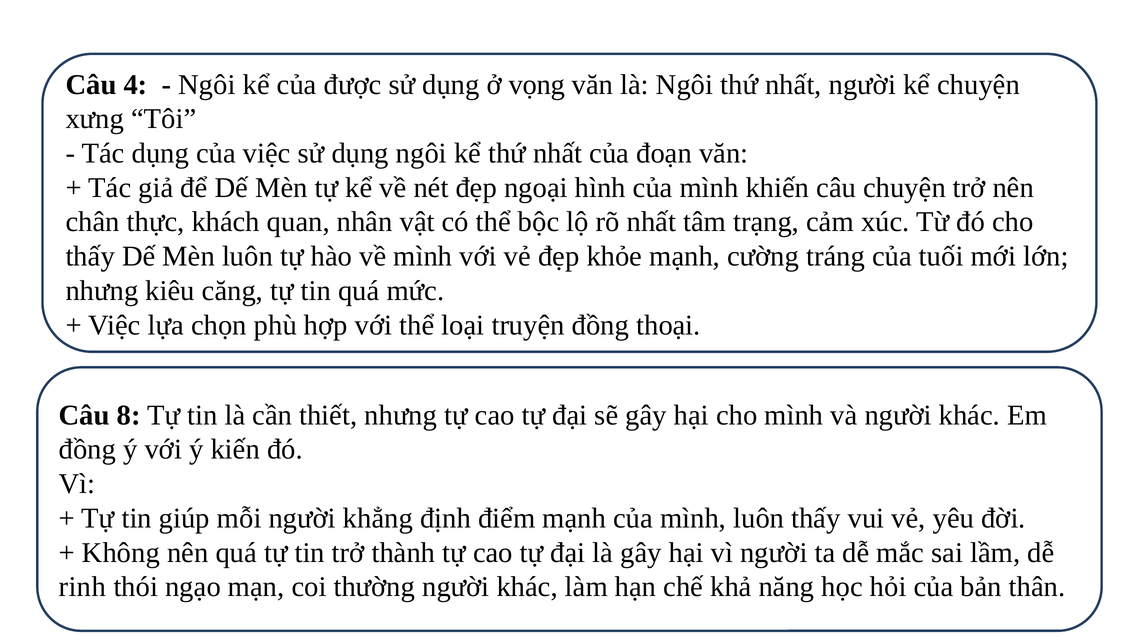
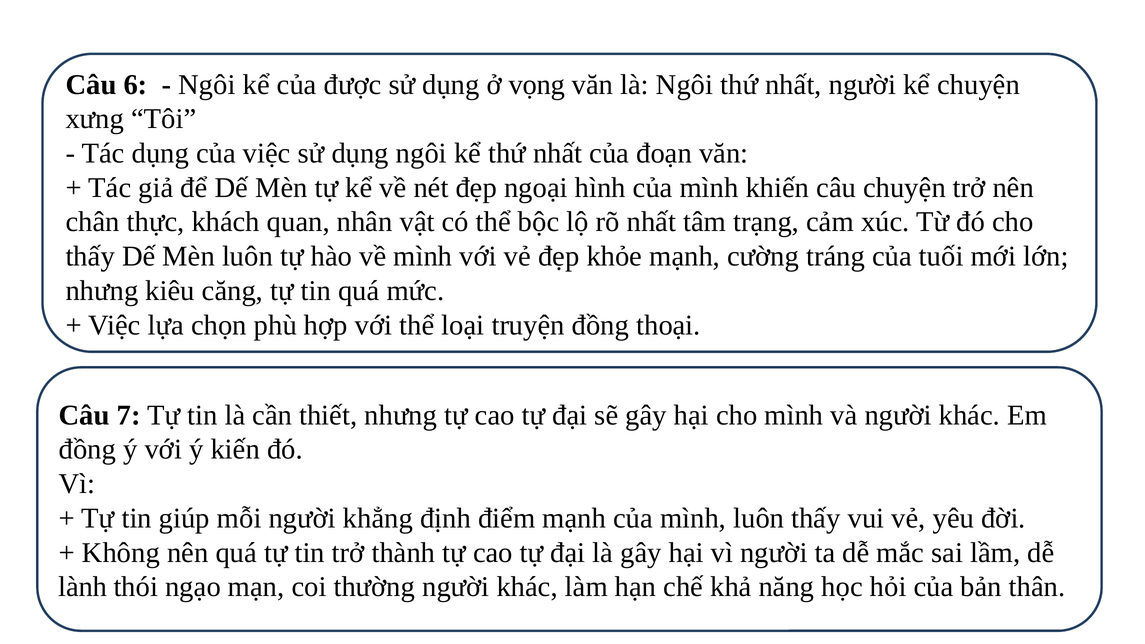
4: 4 -> 6 (136, 85)
8: 8 -> 7 (129, 415)
rinh: rinh -> lành (83, 587)
